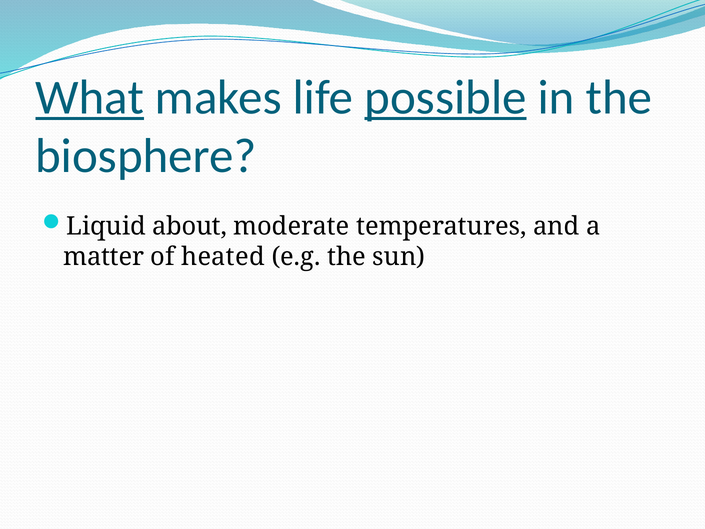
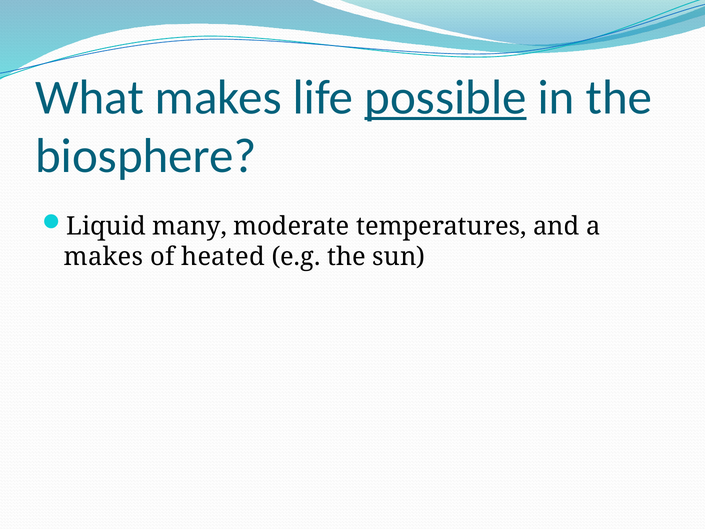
What underline: present -> none (90, 97)
about: about -> many (190, 226)
matter: matter -> makes (103, 257)
